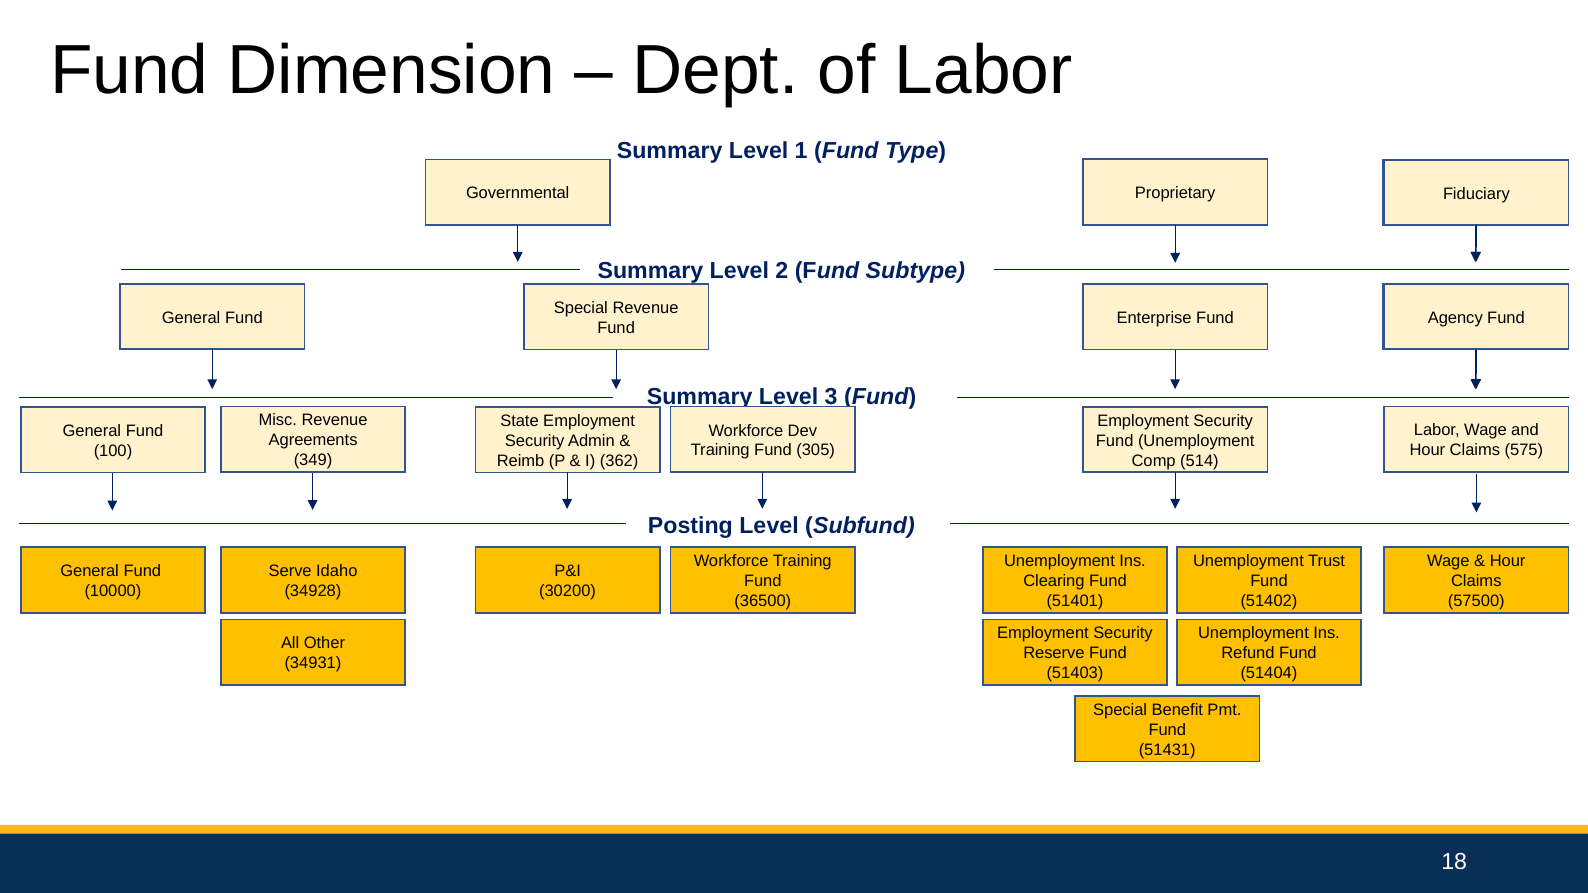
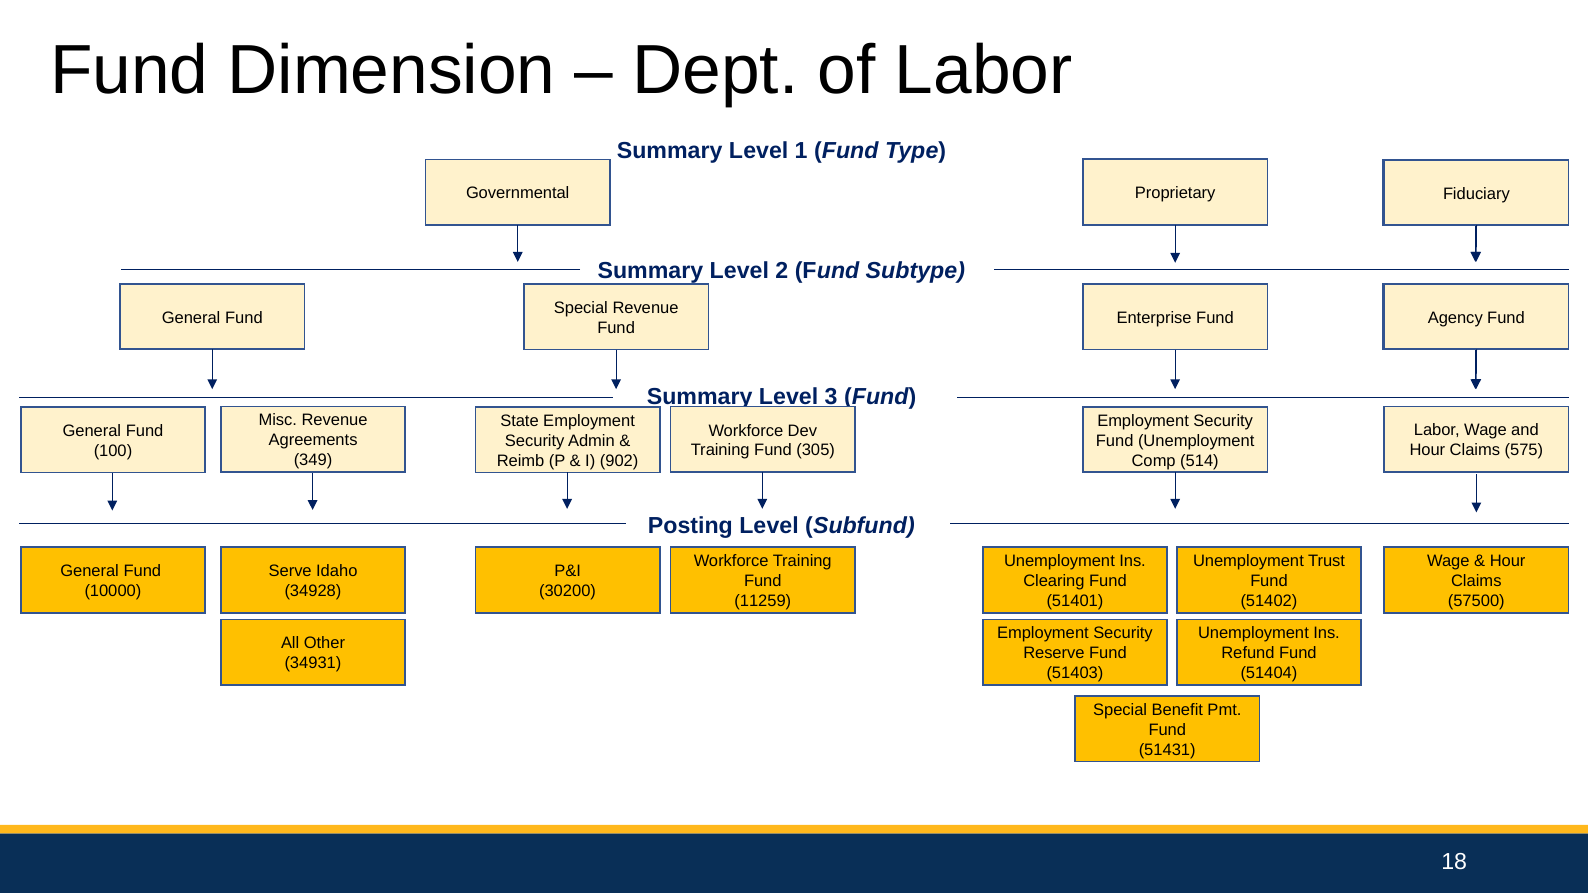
362: 362 -> 902 (619, 461)
36500: 36500 -> 11259 (763, 601)
